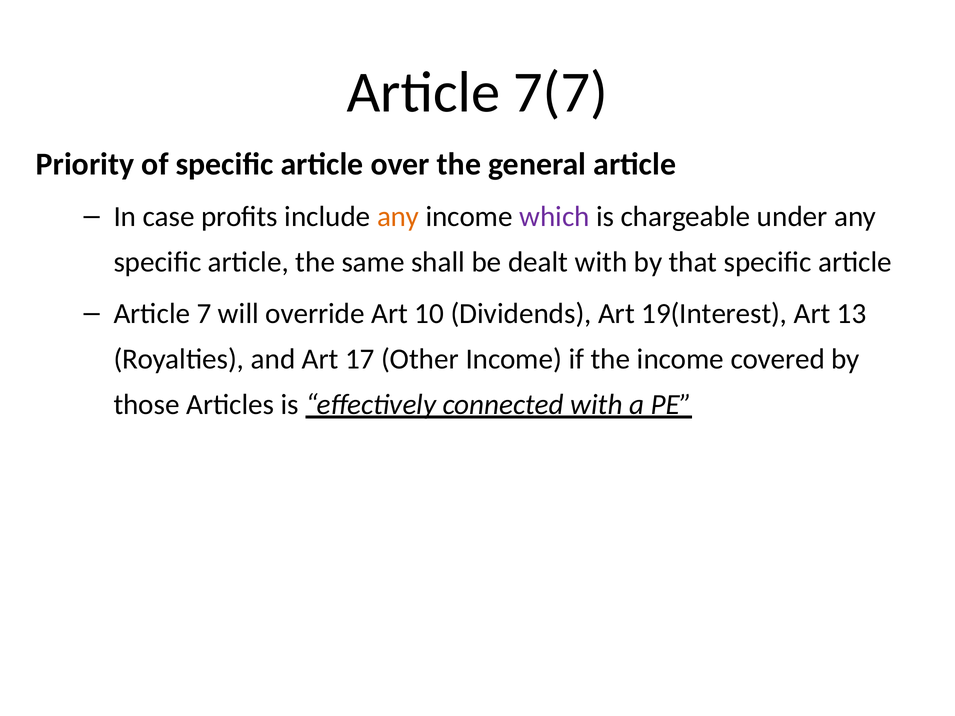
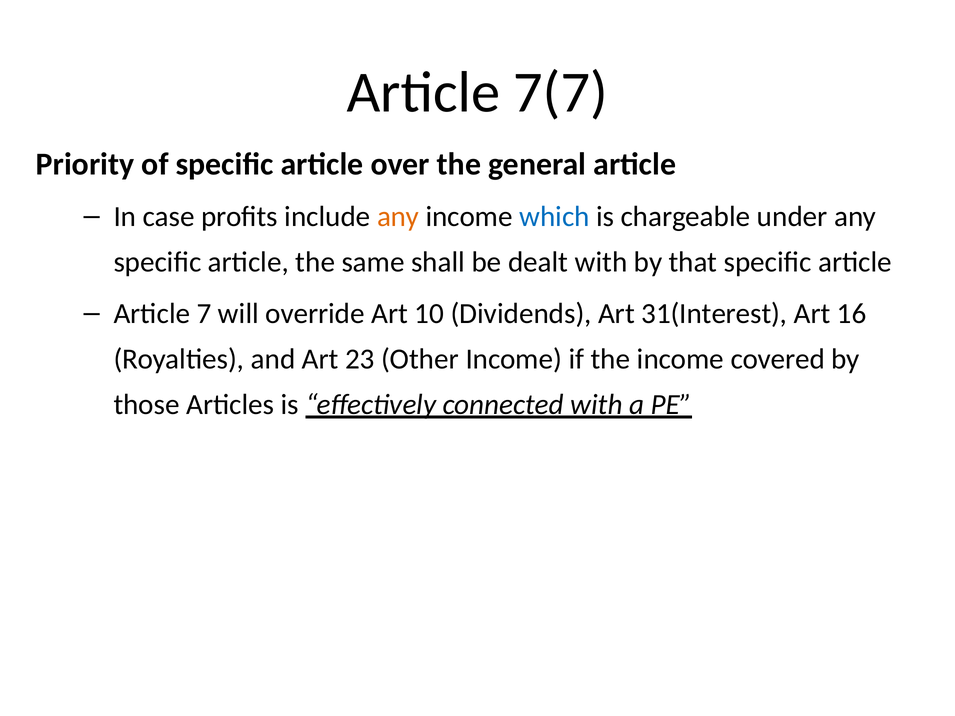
which colour: purple -> blue (554, 217)
19(Interest: 19(Interest -> 31(Interest (714, 314)
13: 13 -> 16 (852, 314)
17: 17 -> 23 (360, 359)
